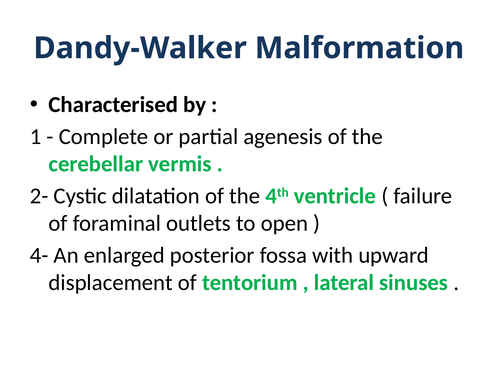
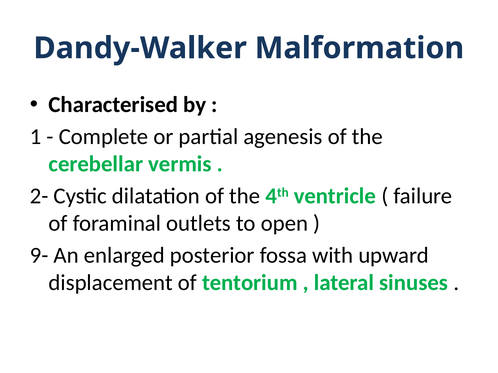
4-: 4- -> 9- (39, 256)
